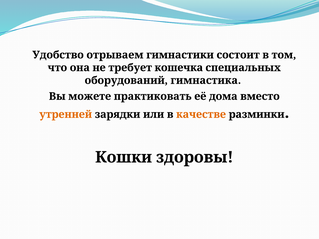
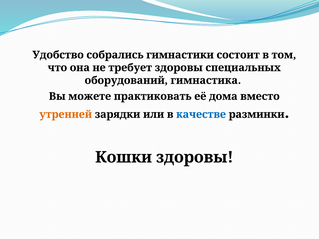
отрываем: отрываем -> собрались (115, 55)
требует кошечка: кошечка -> здоровы (179, 68)
качестве colour: orange -> blue (201, 114)
